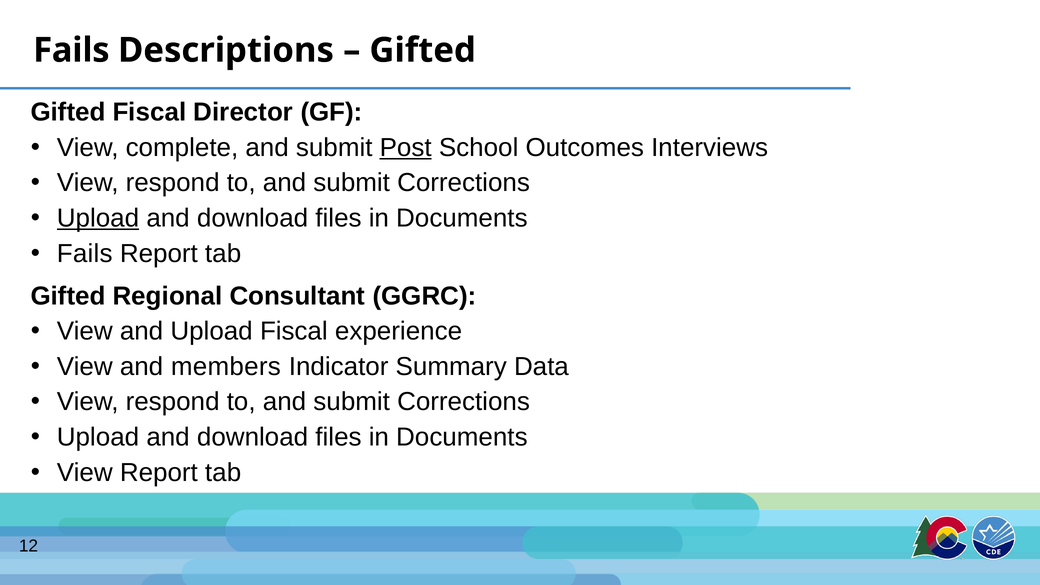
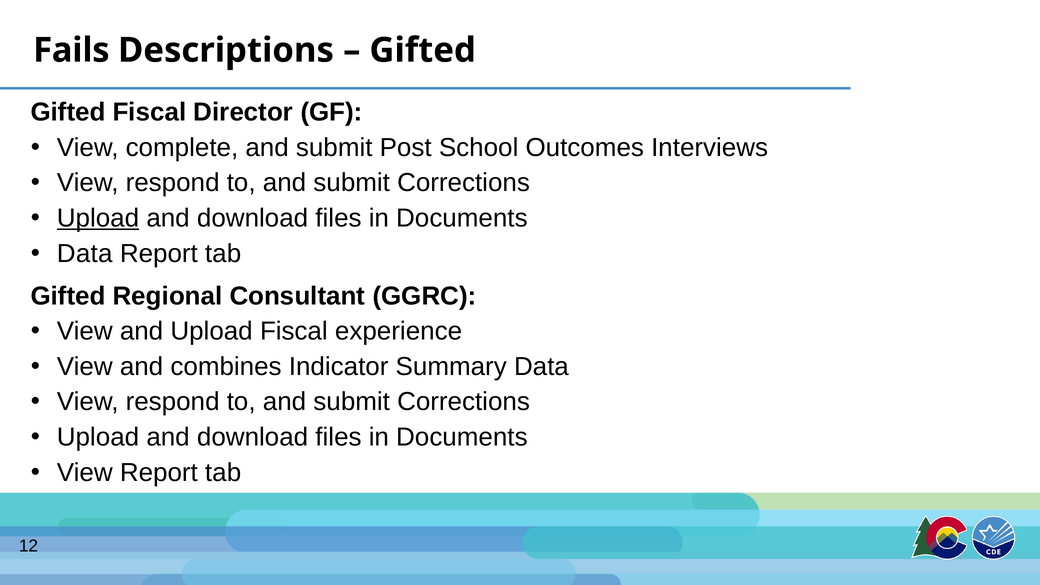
Post underline: present -> none (406, 148)
Fails: Fails -> Data (85, 253)
members: members -> combines (226, 367)
